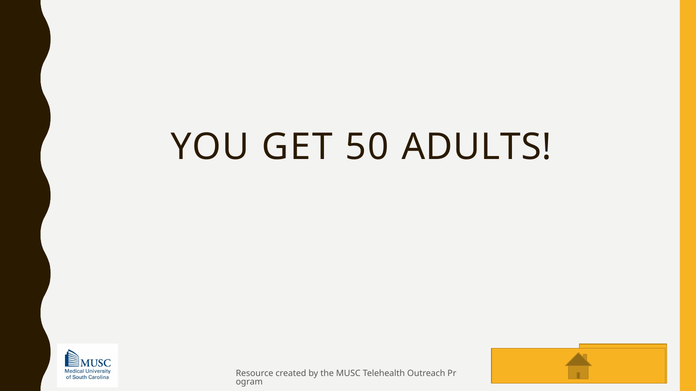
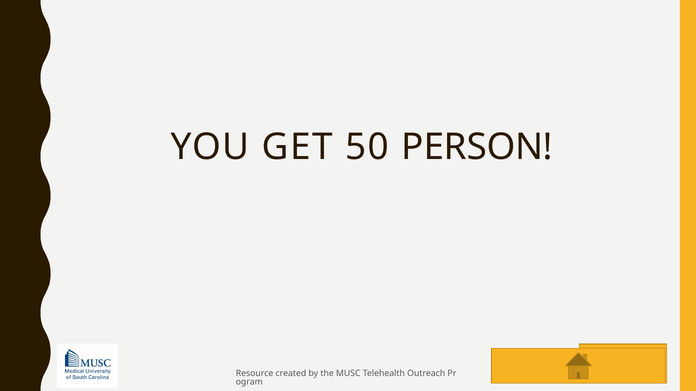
ADULTS: ADULTS -> PERSON (477, 147)
